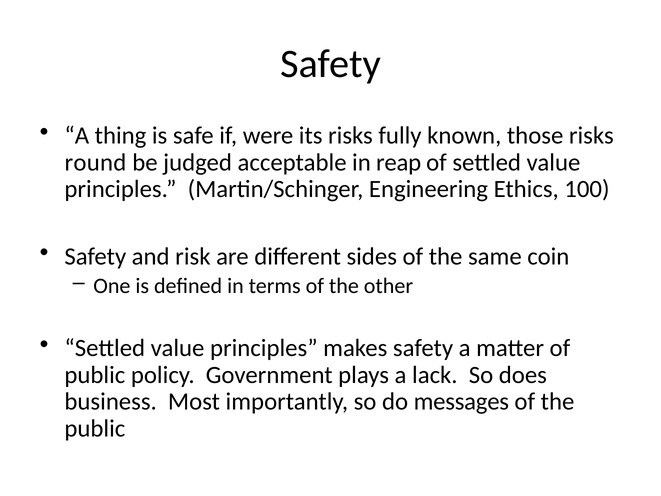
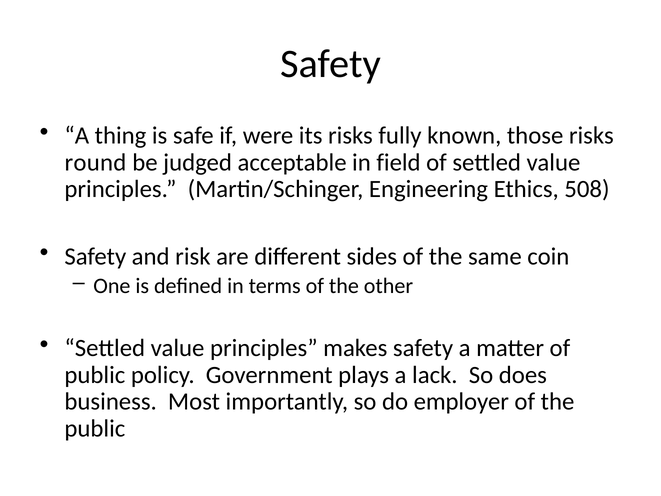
reap: reap -> field (399, 162)
100: 100 -> 508 (587, 189)
messages: messages -> employer (461, 402)
